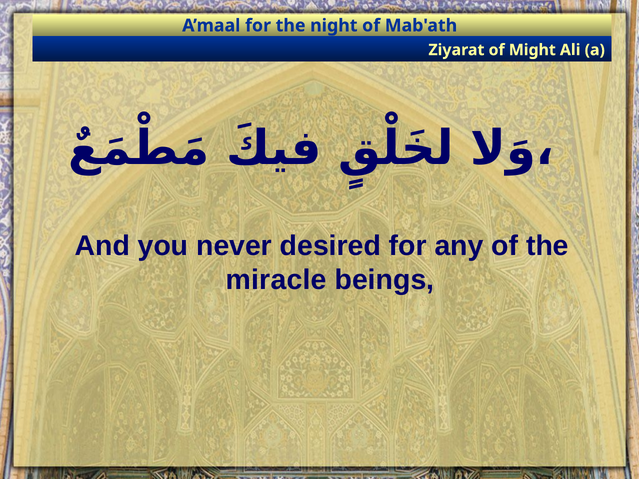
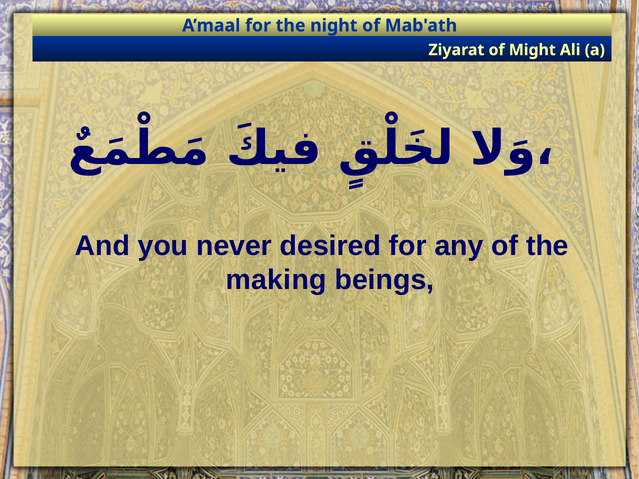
miracle: miracle -> making (276, 280)
